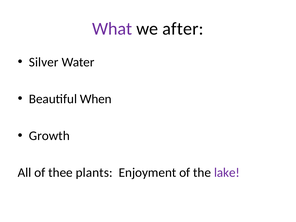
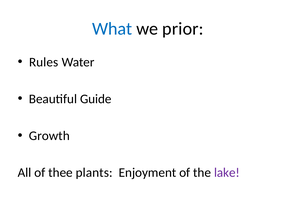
What colour: purple -> blue (112, 29)
after: after -> prior (183, 29)
Silver: Silver -> Rules (44, 62)
When: When -> Guide (96, 99)
